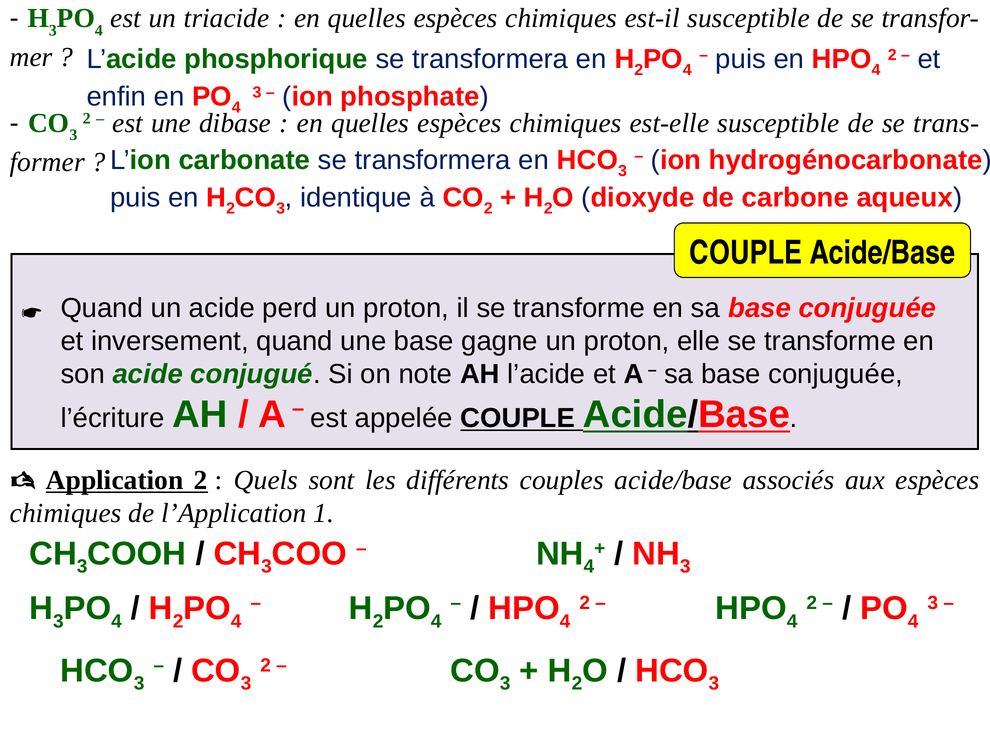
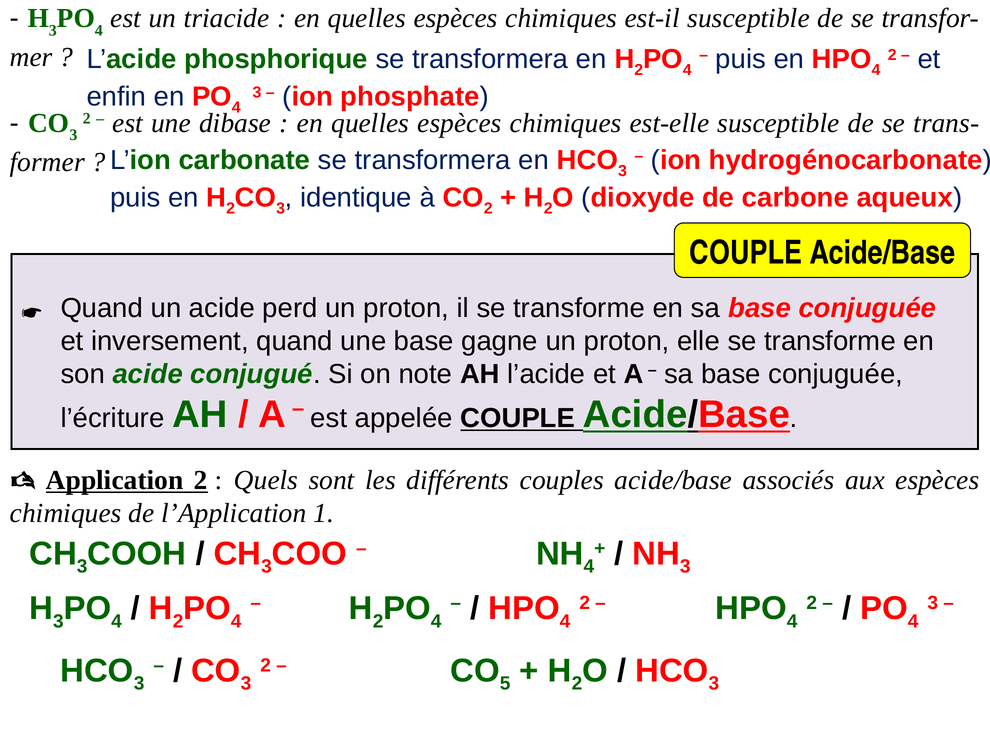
3: 3 -> 5 (505, 684)
